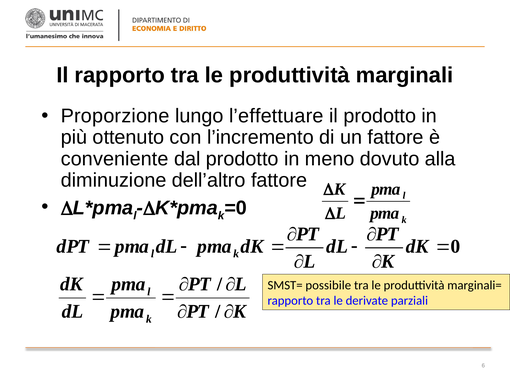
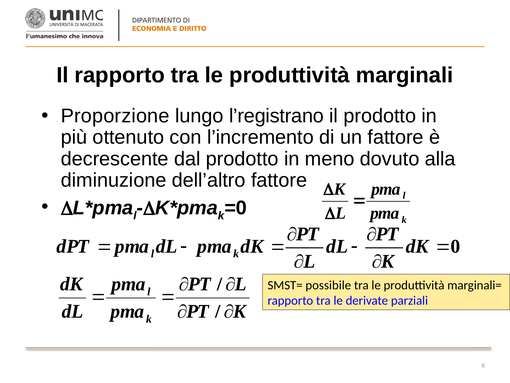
l’effettuare: l’effettuare -> l’registrano (276, 116)
conveniente: conveniente -> decrescente (115, 159)
